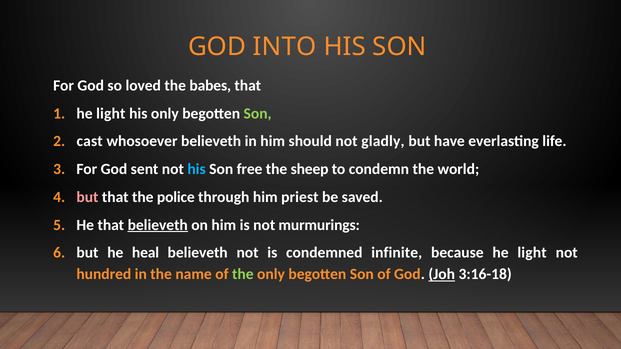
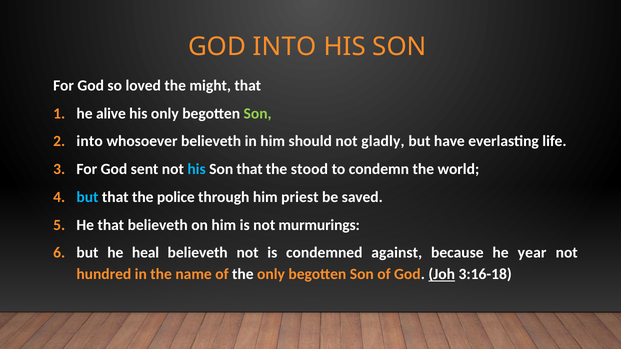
babes: babes -> might (210, 86)
light: light -> alive (111, 114)
cast: cast -> into (90, 141)
Son free: free -> that (250, 169)
sheep: sheep -> stood (309, 169)
but colour: pink -> light blue (87, 197)
believeth underline: present -> none (158, 225)
infinite: infinite -> against (397, 253)
because he light: light -> year (532, 253)
the colour: light green -> white (243, 274)
